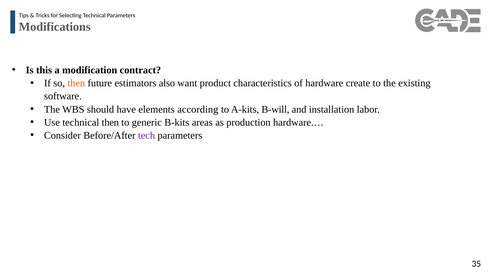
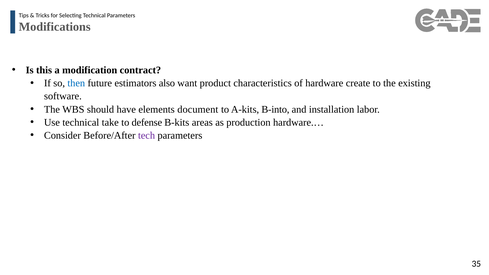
then colour: orange -> blue (76, 83)
according: according -> document (198, 109)
B-will: B-will -> B-into (275, 109)
technical then: then -> take (110, 122)
generic: generic -> defense (147, 122)
